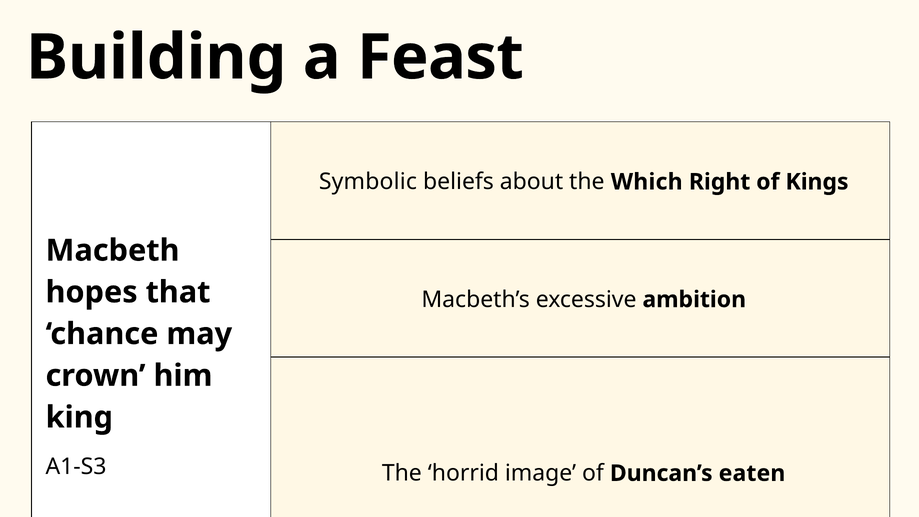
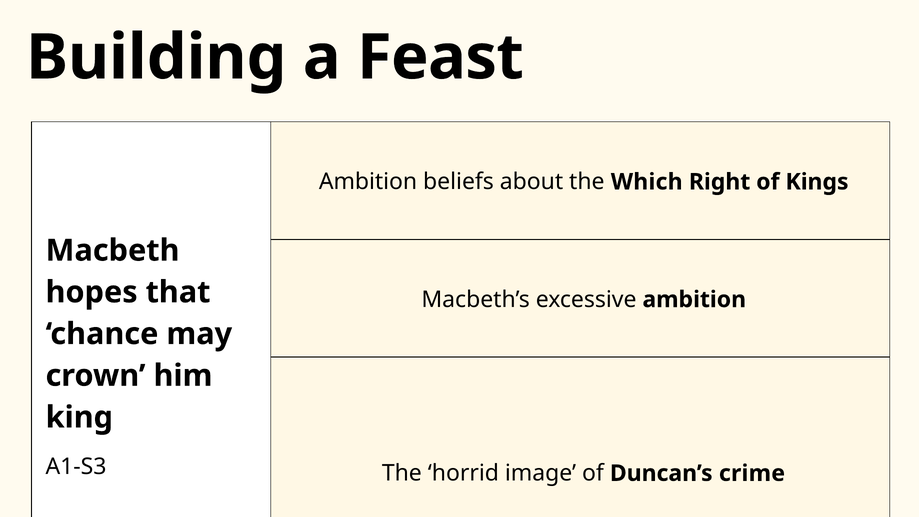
Symbolic: Symbolic -> Ambition (368, 182)
eaten: eaten -> crime (752, 473)
